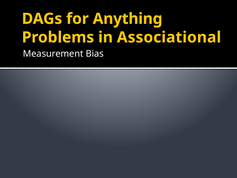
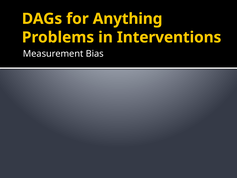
Associational: Associational -> Interventions (169, 37)
